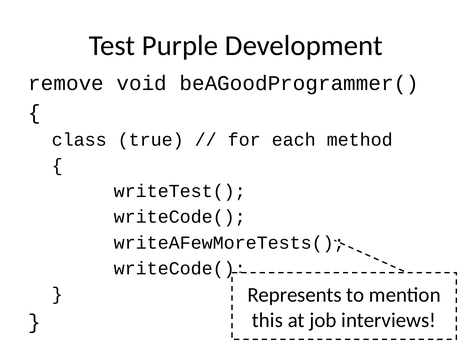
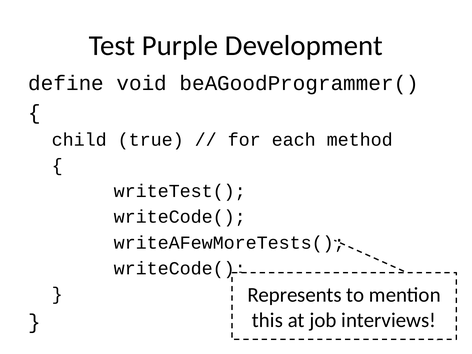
remove: remove -> define (66, 83)
class: class -> child (79, 140)
